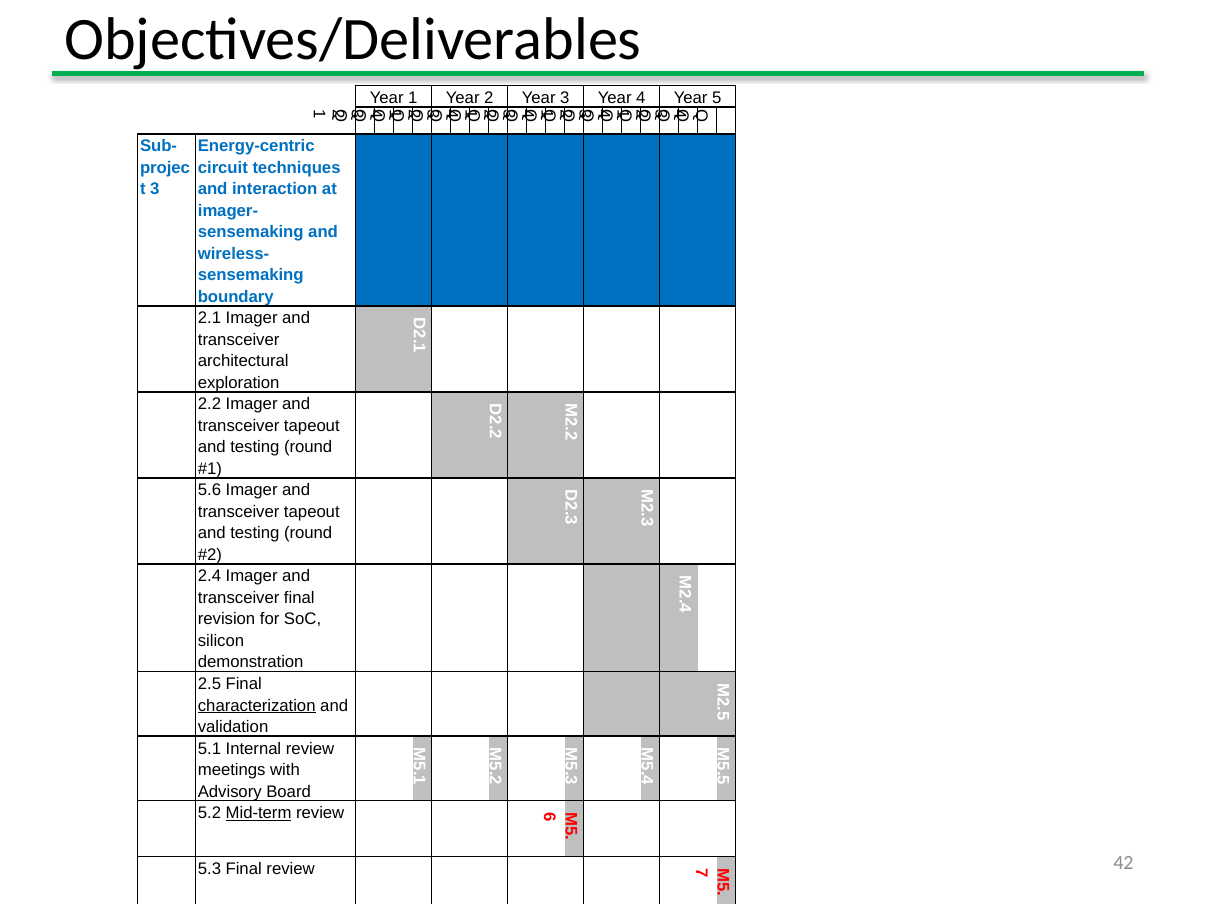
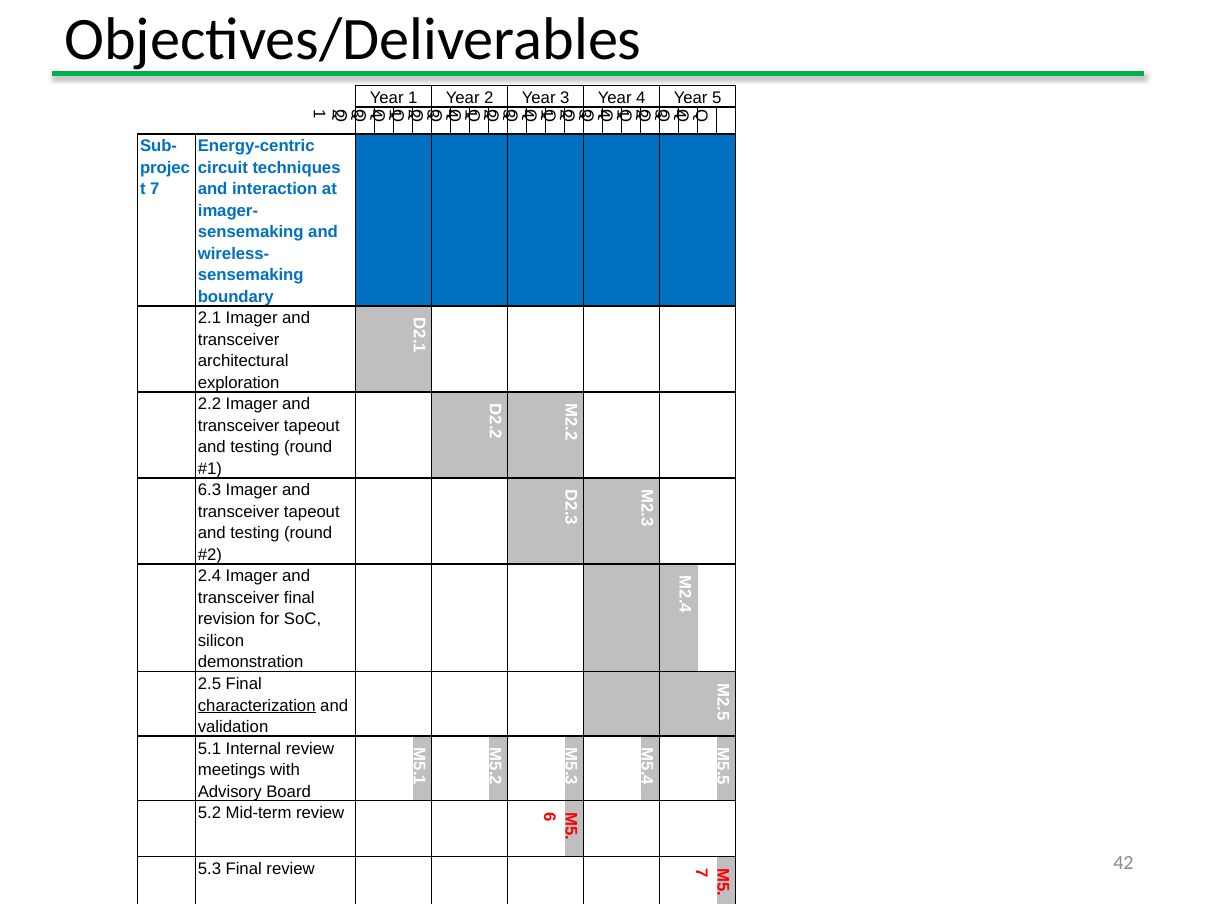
3: 3 -> 7 (155, 189)
5.6: 5.6 -> 6.3 (210, 491)
Mid-term underline: present -> none (259, 814)
